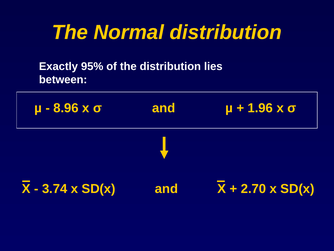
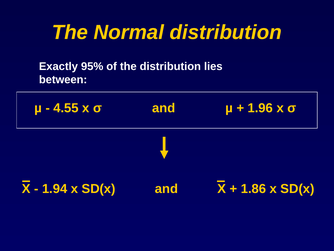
8.96: 8.96 -> 4.55 (66, 108)
3.74: 3.74 -> 1.94 (55, 188)
2.70: 2.70 -> 1.86 (253, 188)
